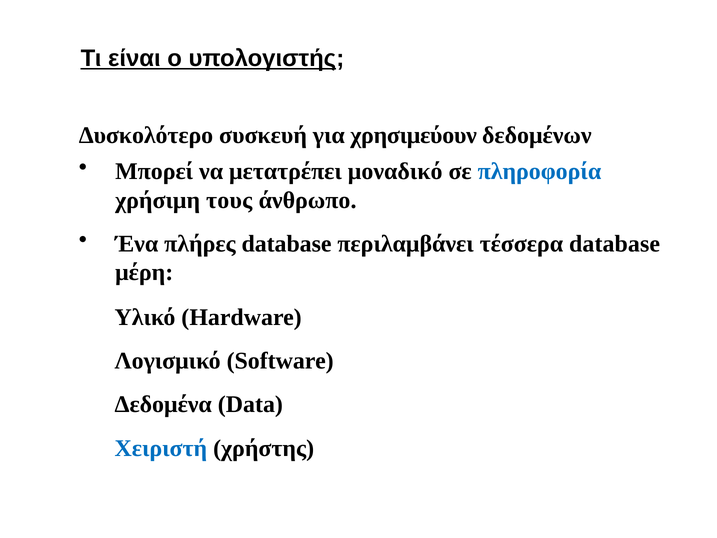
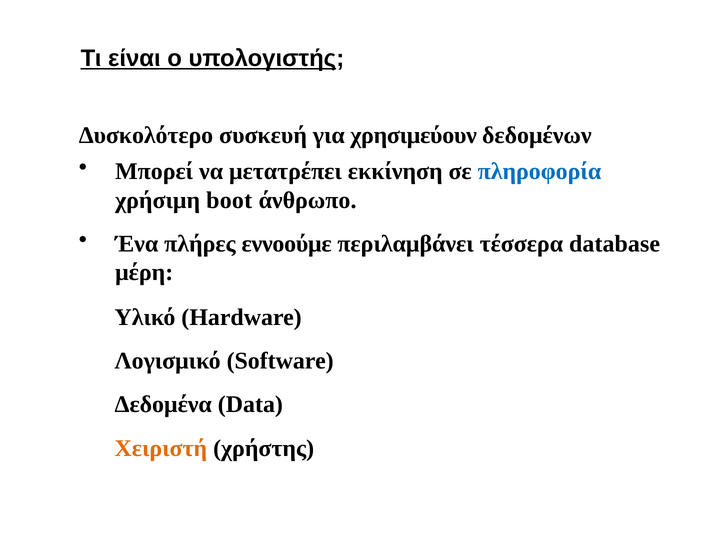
μοναδικό: μοναδικό -> εκκίνηση (395, 171)
τους: τους -> boot (229, 200)
πλήρες database: database -> εννοούμε (287, 244)
Χειριστή colour: blue -> orange (161, 448)
